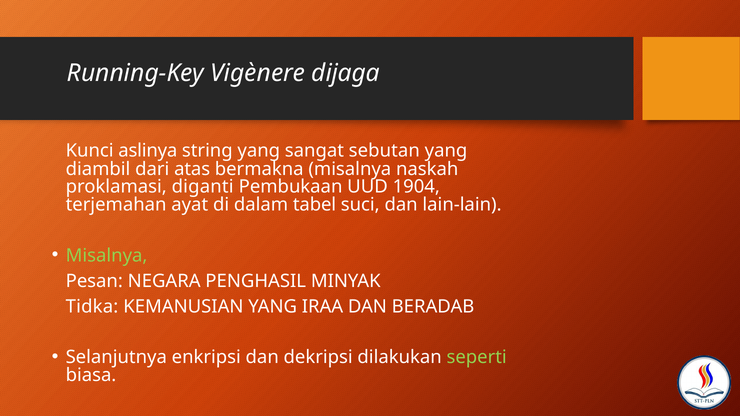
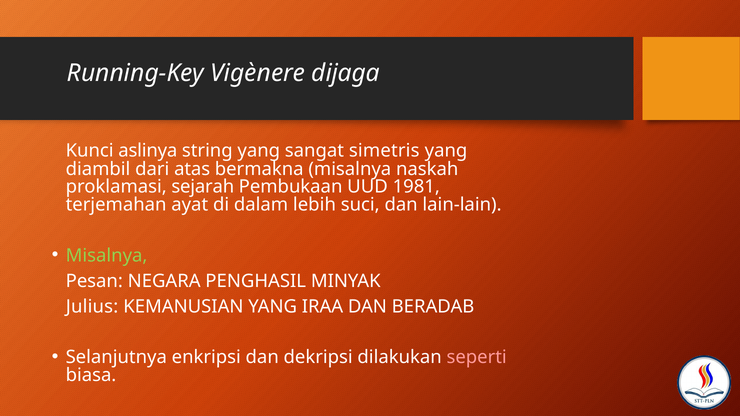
sebutan: sebutan -> simetris (384, 151)
diganti: diganti -> sejarah (203, 187)
1904: 1904 -> 1981 (416, 187)
tabel: tabel -> lebih (314, 205)
Tidka: Tidka -> Julius (92, 307)
seperti colour: light green -> pink (477, 358)
